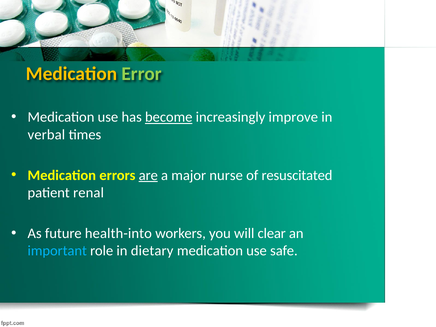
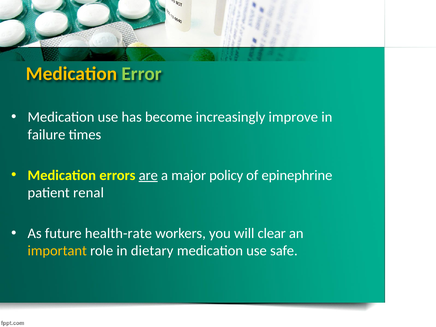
become underline: present -> none (169, 117)
verbal: verbal -> failure (46, 135)
nurse: nurse -> policy (226, 175)
resuscitated: resuscitated -> epinephrine (297, 175)
health-into: health-into -> health-rate (118, 233)
important colour: light blue -> yellow (57, 251)
